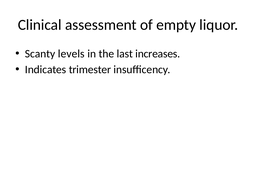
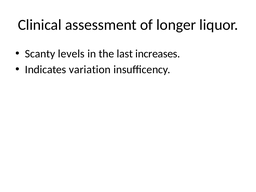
empty: empty -> longer (176, 25)
trimester: trimester -> variation (90, 70)
